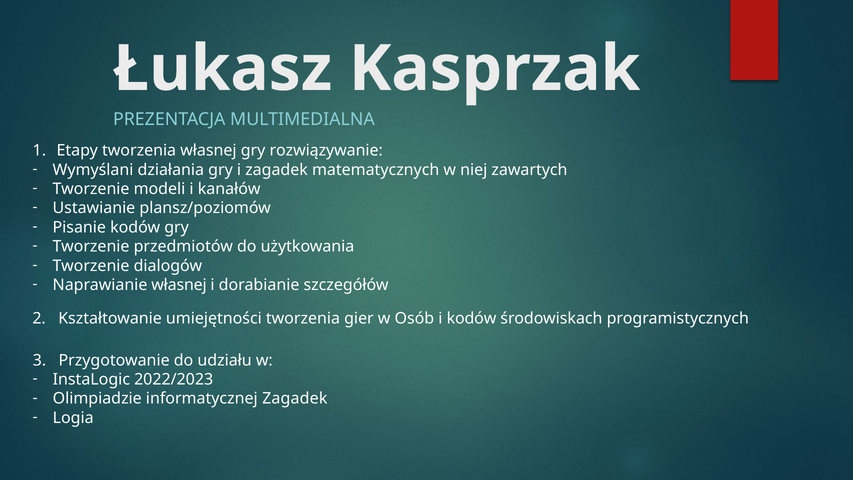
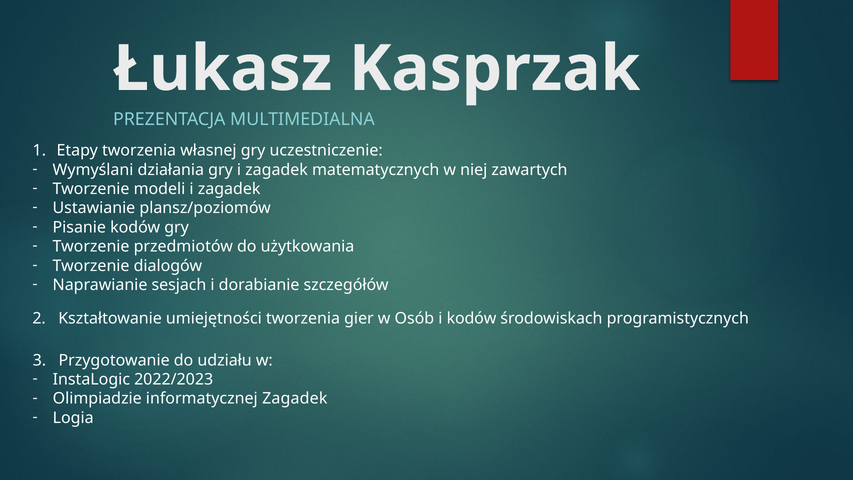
rozwiązywanie: rozwiązywanie -> uczestniczenie (326, 150)
modeli i kanałów: kanałów -> zagadek (229, 189)
Naprawianie własnej: własnej -> sesjach (179, 285)
